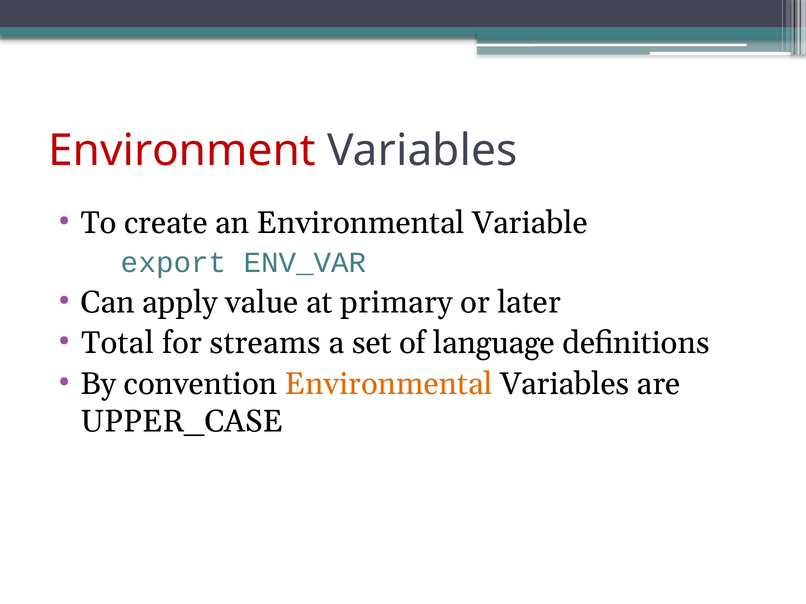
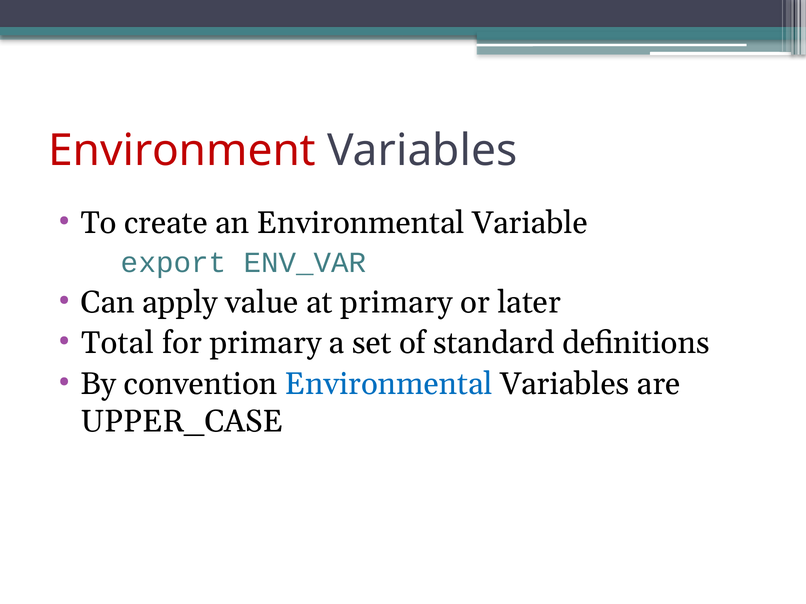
for streams: streams -> primary (265, 343)
language: language -> standard (494, 343)
Environmental colour: orange -> blue (389, 384)
